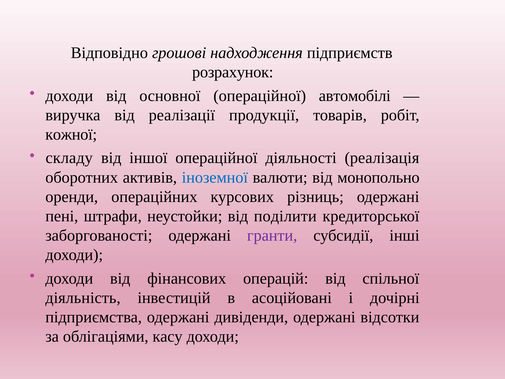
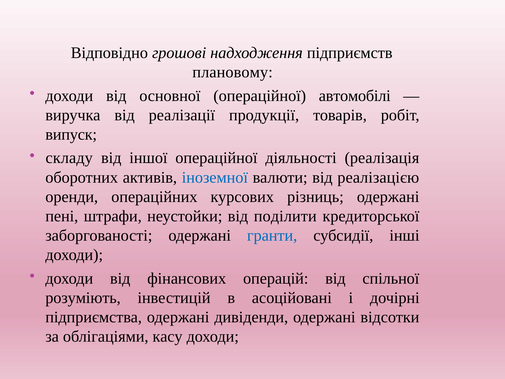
розрахунок: розрахунок -> плановому (233, 72)
кожної: кожної -> випуск (71, 134)
монопольно: монопольно -> реалізацією (378, 177)
гранти colour: purple -> blue (272, 235)
діяльність: діяльність -> розуміють (83, 298)
